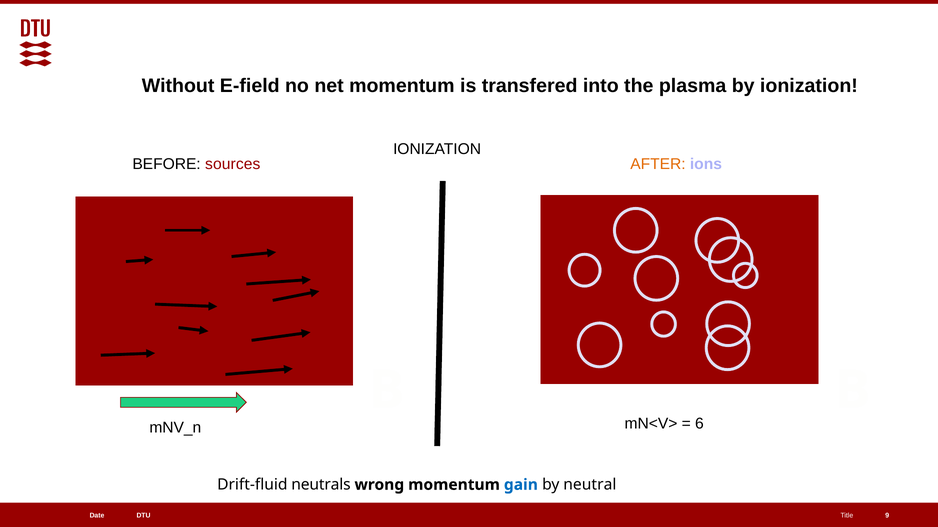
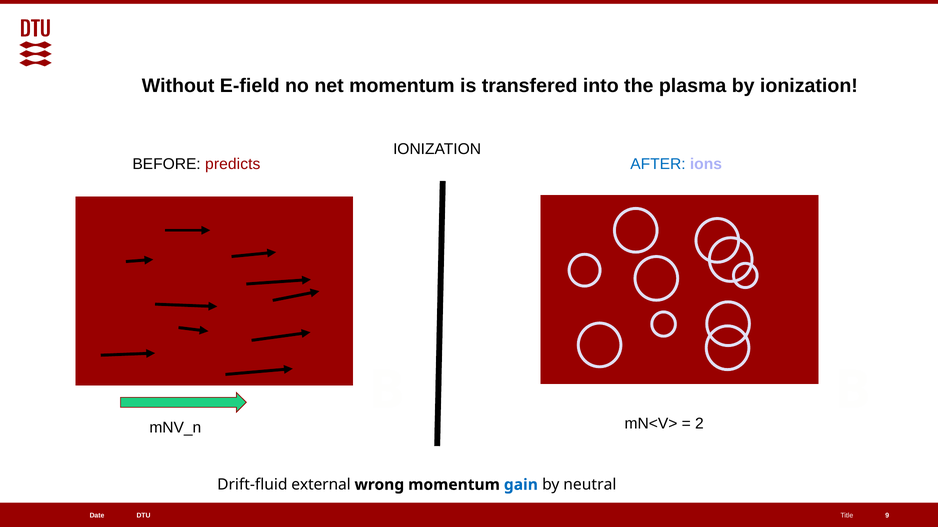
sources: sources -> predicts (233, 164)
AFTER colour: orange -> blue (658, 164)
6: 6 -> 2 (699, 424)
neutrals: neutrals -> external (321, 485)
